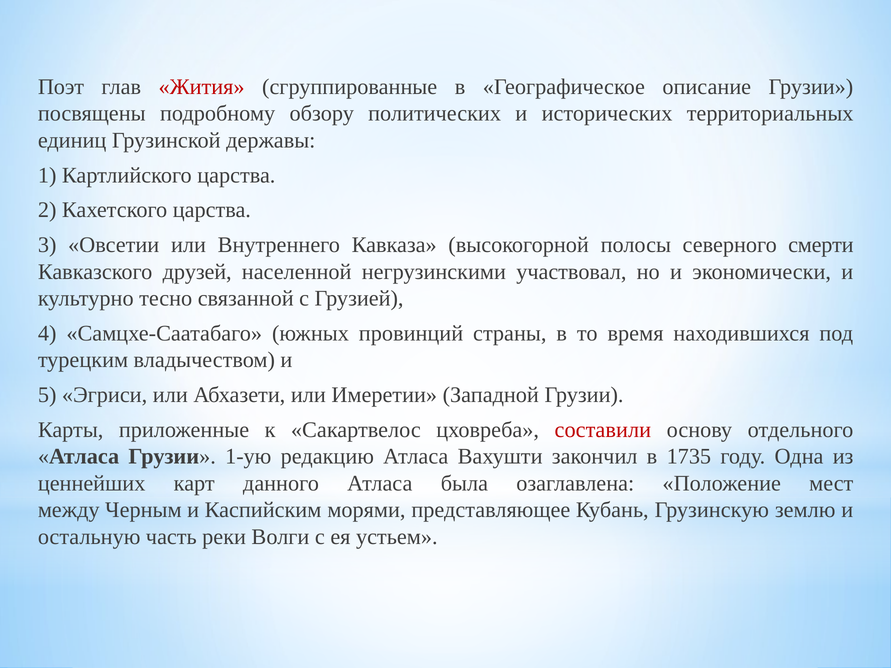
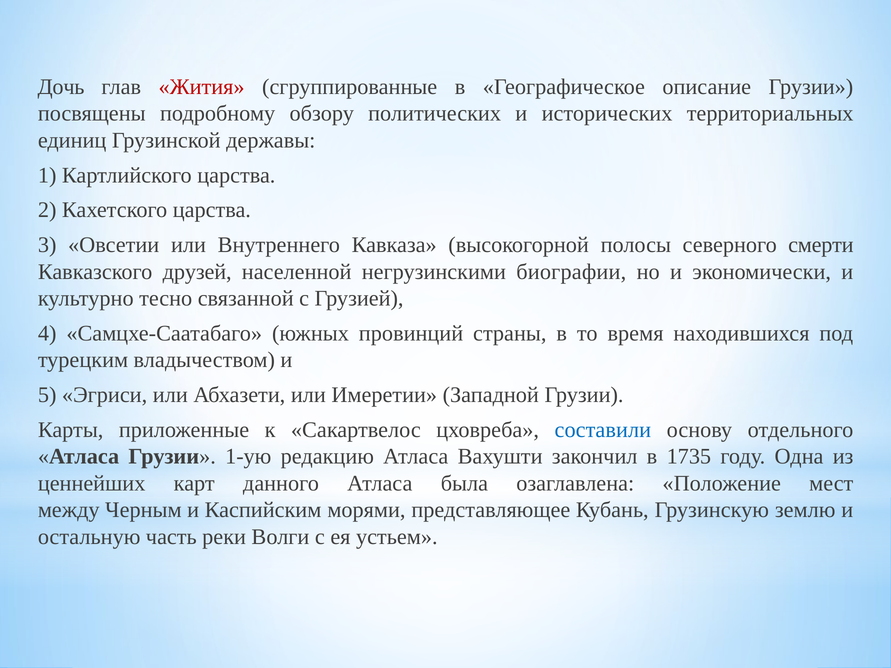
Поэт: Поэт -> Дочь (61, 87)
участвовал: участвовал -> биографии (571, 272)
составили colour: red -> blue (603, 430)
